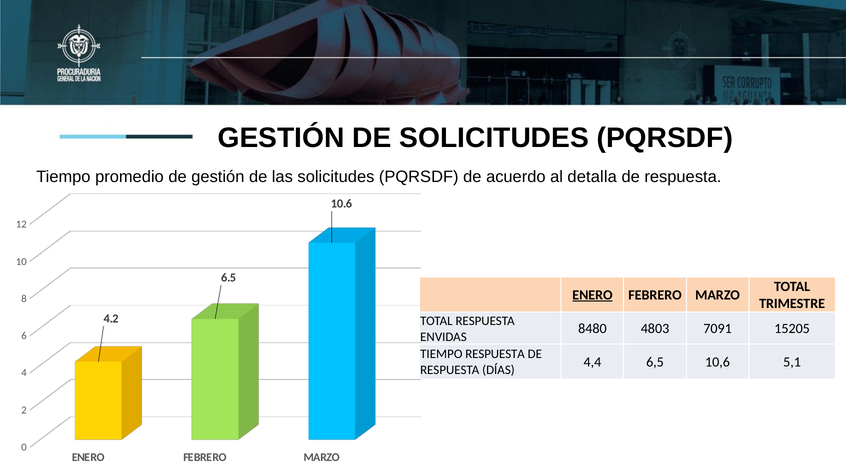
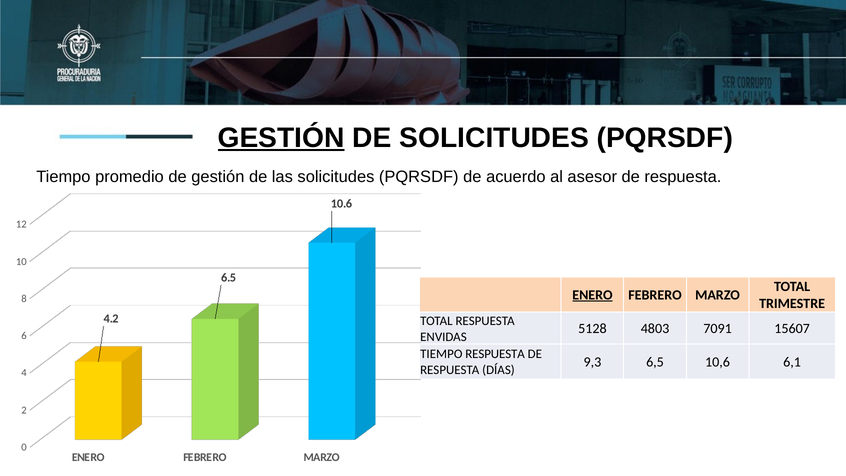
GESTIÓN underline: none -> present (281, 138)
detalla: detalla -> asesor (592, 177)
8480: 8480 -> 5128 (592, 328)
15205: 15205 -> 15607 (792, 328)
4,4: 4,4 -> 9,3 (592, 362)
5,1: 5,1 -> 6,1 (792, 362)
